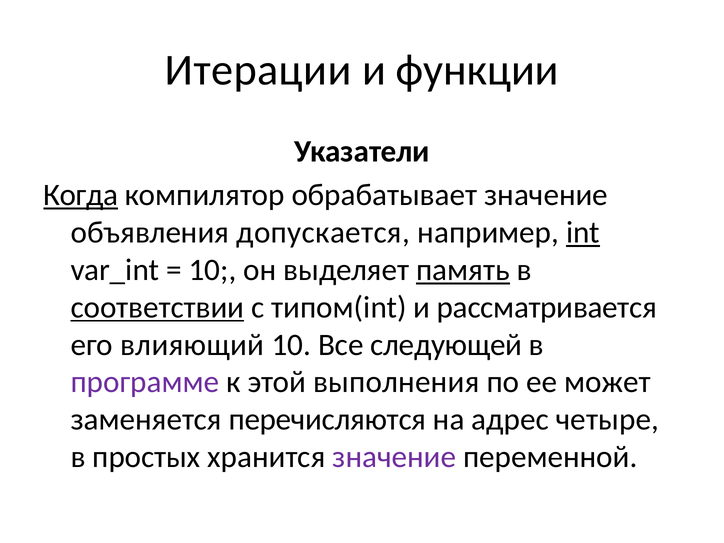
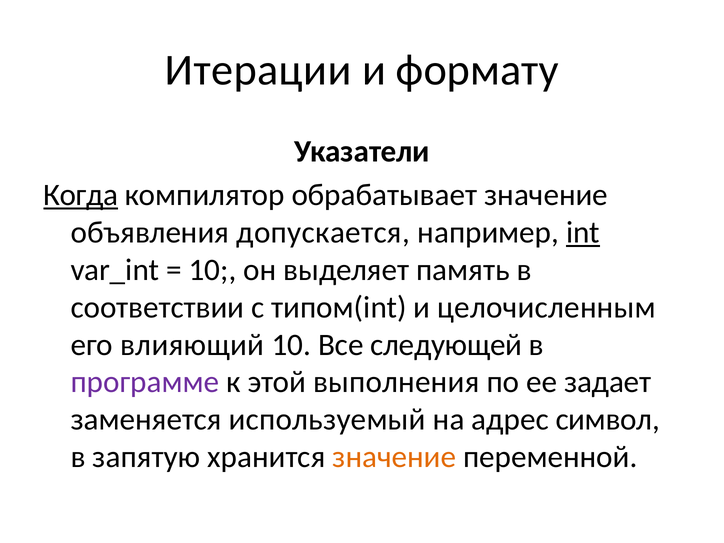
функции: функции -> формату (477, 70)
память underline: present -> none (463, 270)
соответствии underline: present -> none (157, 307)
рассматривается: рассматривается -> целочисленным (547, 307)
может: может -> задает (608, 382)
перечисляются: перечисляются -> используемый (327, 420)
четыре: четыре -> символ (608, 420)
простых: простых -> запятую (146, 457)
значение colour: purple -> orange (394, 457)
